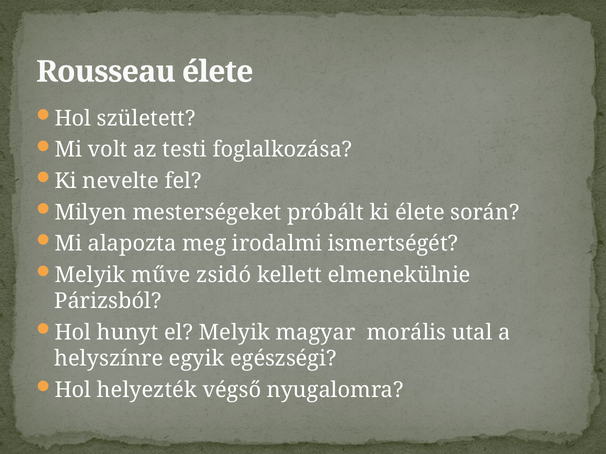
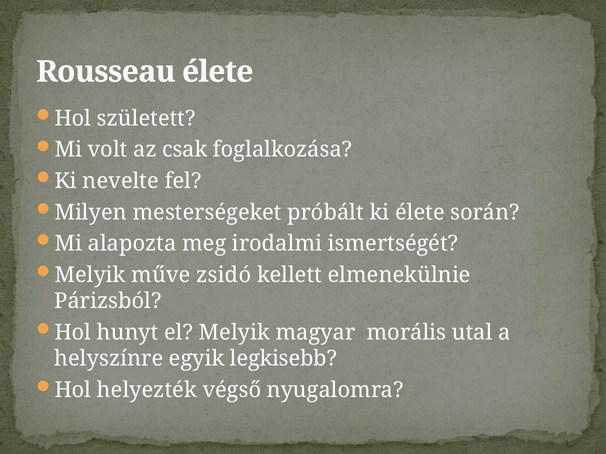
testi: testi -> csak (185, 150)
egészségi: egészségi -> legkisebb (283, 359)
